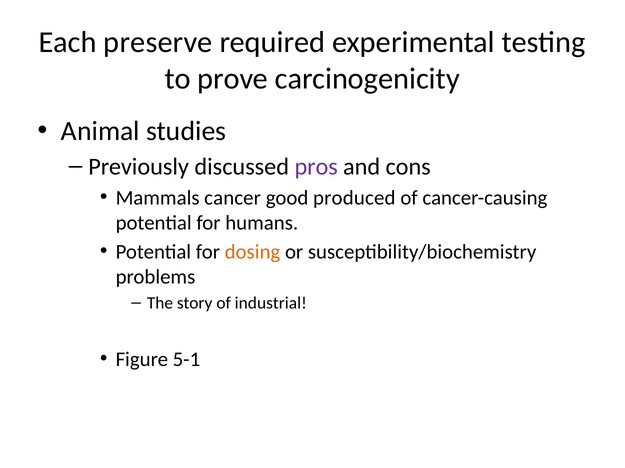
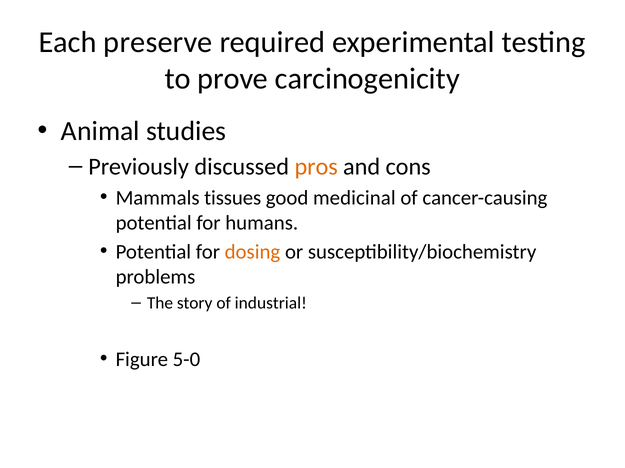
pros colour: purple -> orange (316, 167)
cancer: cancer -> tissues (233, 198)
produced: produced -> medicinal (354, 198)
5-1: 5-1 -> 5-0 (186, 360)
